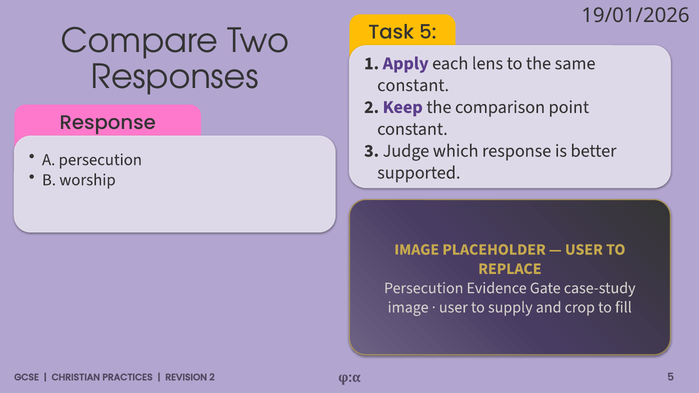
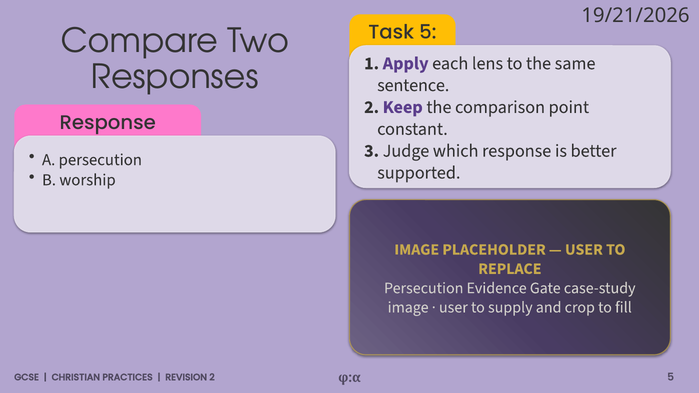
19/01/2026: 19/01/2026 -> 19/21/2026 (636, 16)
constant: constant -> sentence (413, 85)
